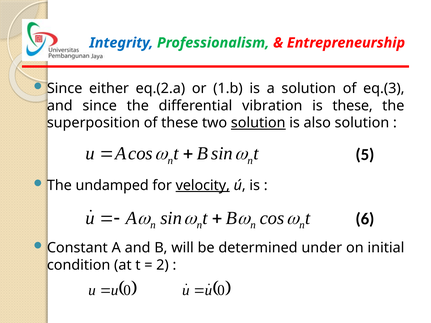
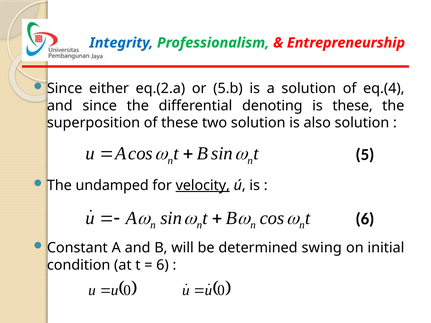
1.b: 1.b -> 5.b (228, 89)
eq.(3: eq.(3 -> eq.(4 (384, 89)
vibration: vibration -> denoting (272, 106)
solution underline: present -> none (258, 123)
under: under -> swing (322, 248)
2: 2 -> 6 (163, 265)
